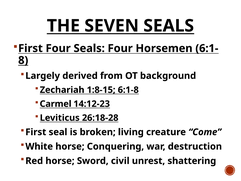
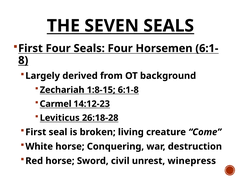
shattering: shattering -> winepress (192, 161)
